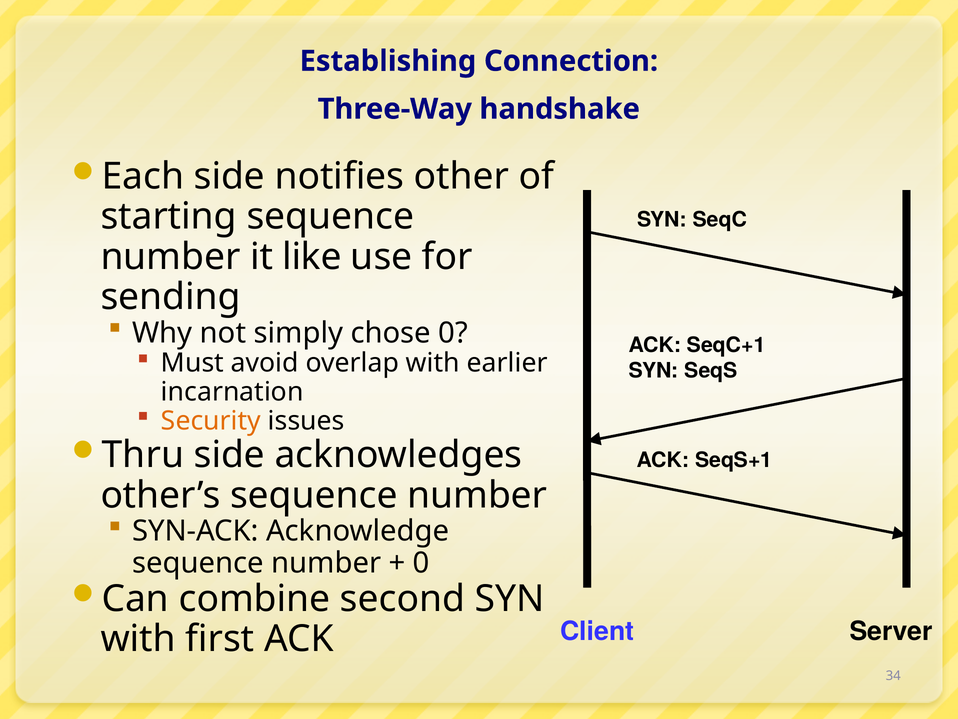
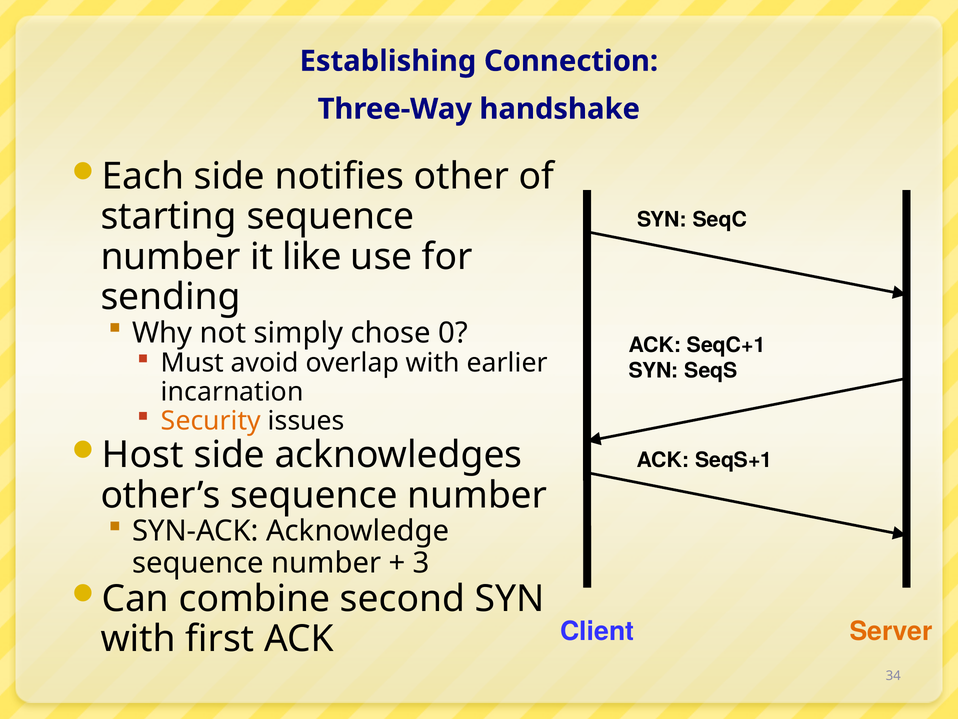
Thru: Thru -> Host (143, 455)
0: 0 -> 3 (421, 563)
Server colour: black -> orange (891, 631)
